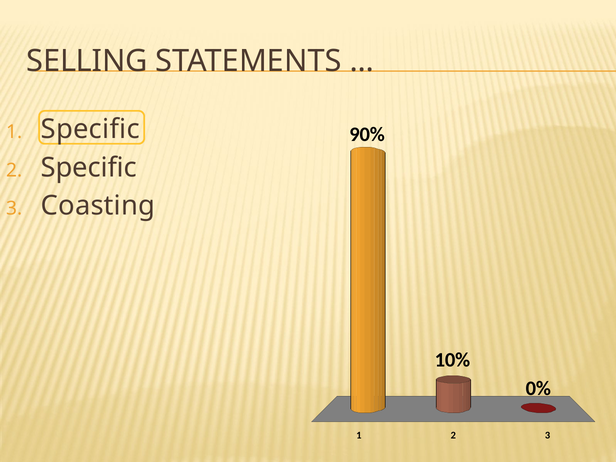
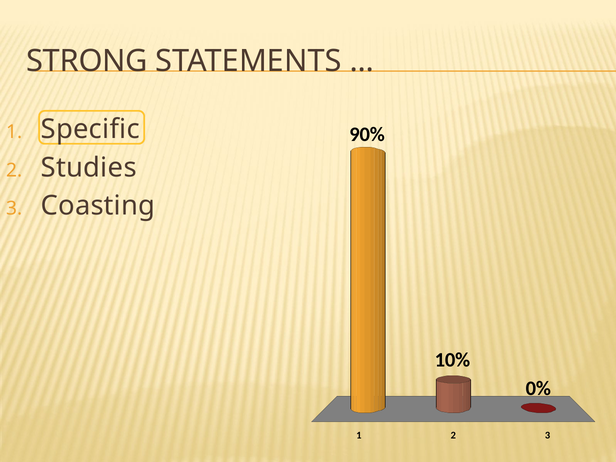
SELLING: SELLING -> STRONG (87, 61)
Specific: Specific -> Studies (89, 168)
